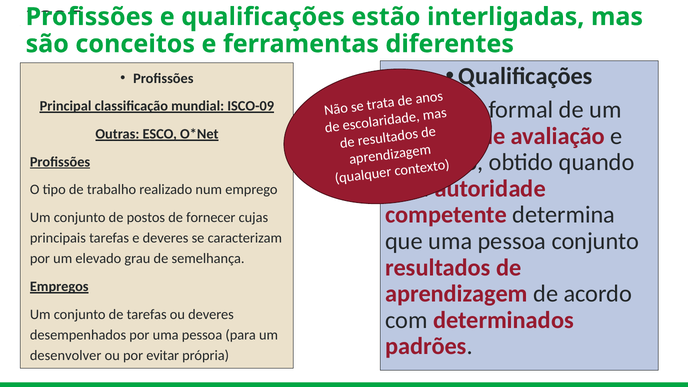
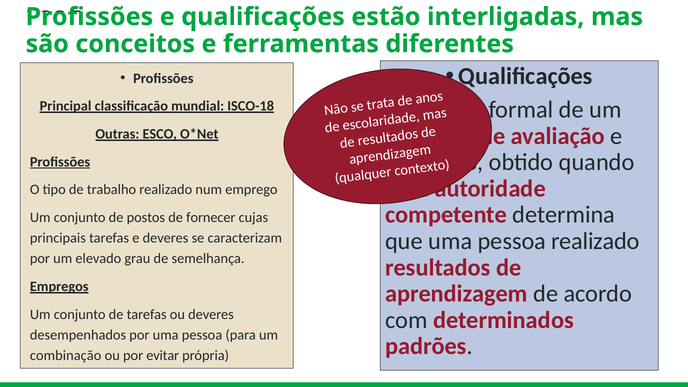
ISCO-09: ISCO-09 -> ISCO-18 (251, 106)
pessoa conjunto: conjunto -> realizado (595, 241)
desenvolver: desenvolver -> combinação (66, 356)
